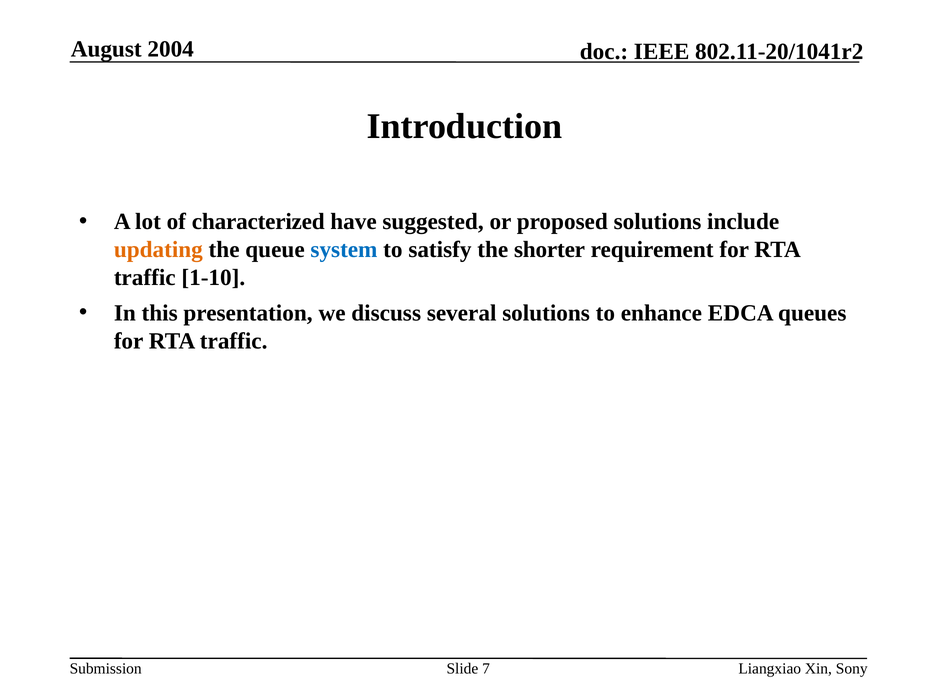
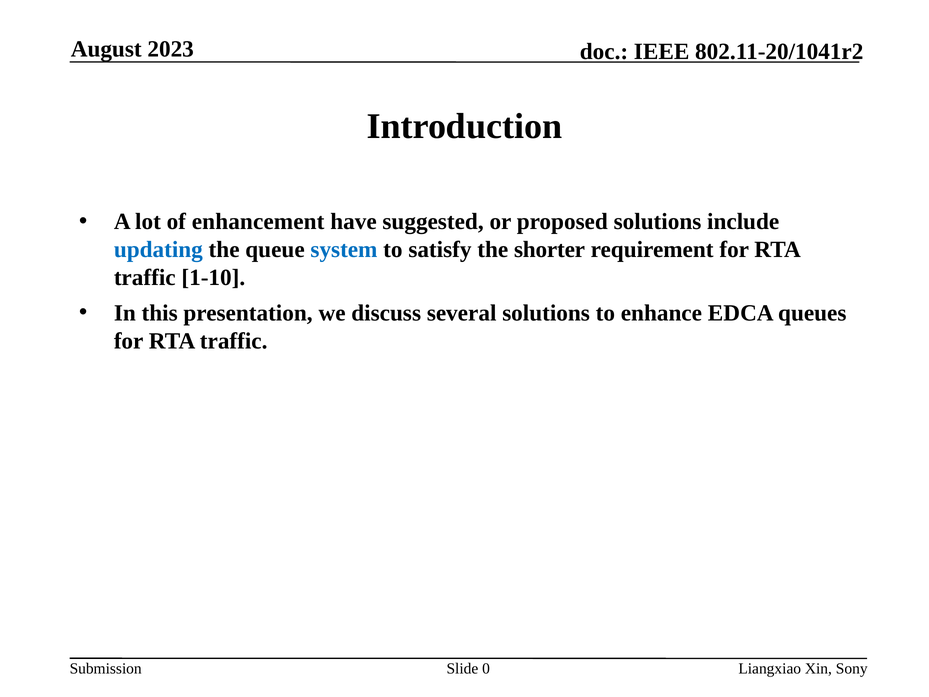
2004: 2004 -> 2023 (171, 49)
characterized: characterized -> enhancement (258, 222)
updating colour: orange -> blue (158, 249)
7: 7 -> 0 (486, 668)
